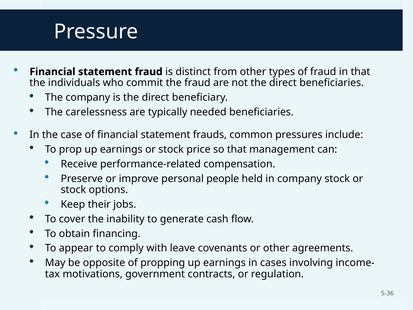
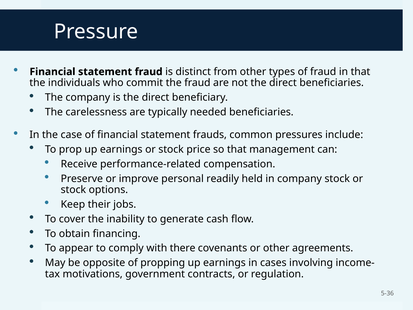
people: people -> readily (223, 178)
leave: leave -> there (183, 248)
